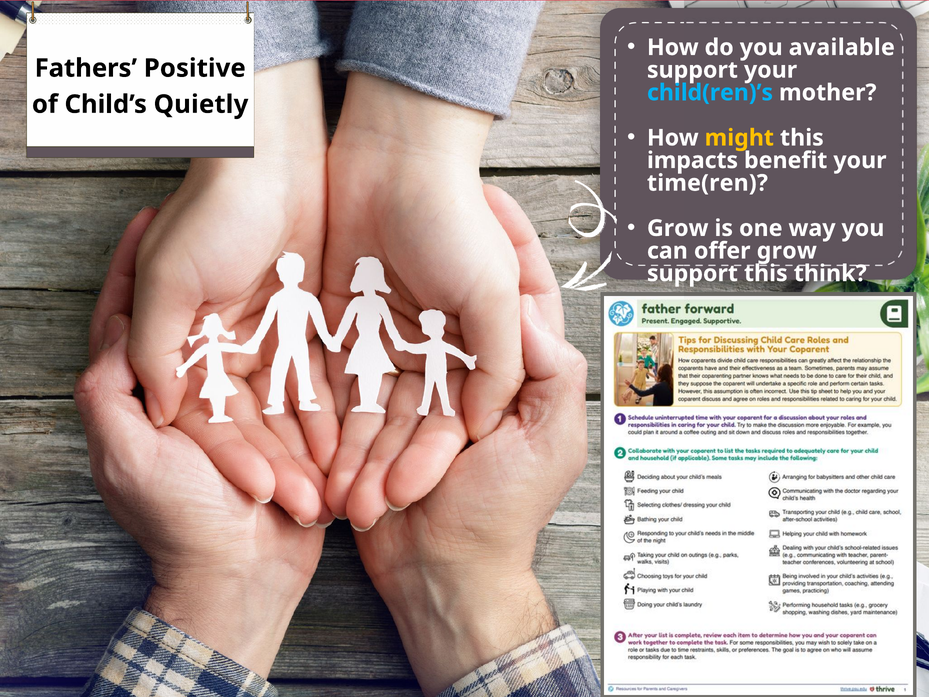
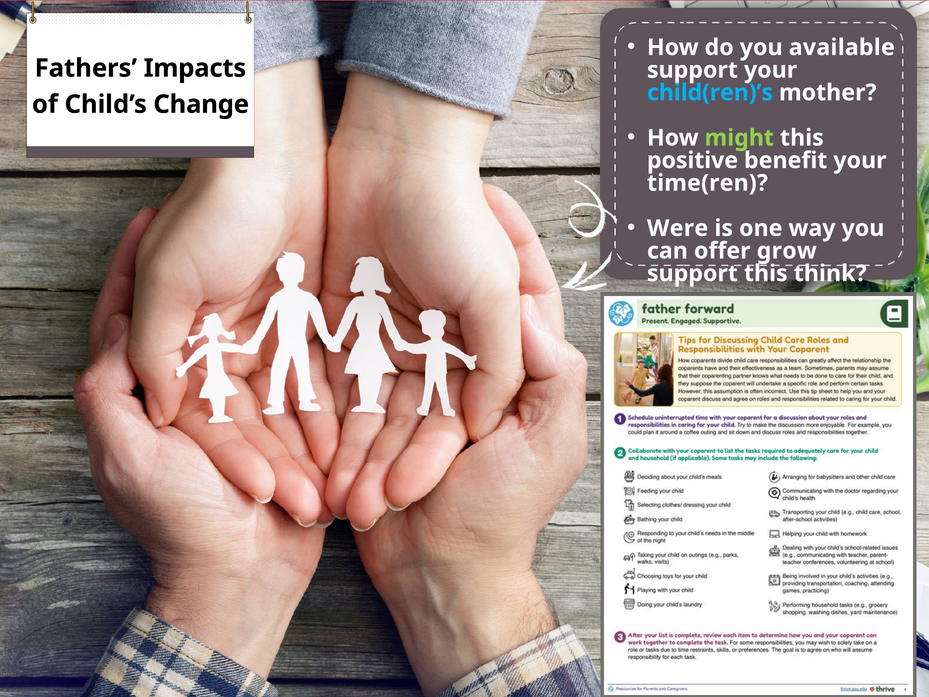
Positive: Positive -> Impacts (195, 68)
Quietly: Quietly -> Change (201, 104)
might colour: yellow -> light green (739, 138)
impacts: impacts -> positive (693, 160)
Grow: Grow -> Were (678, 228)
